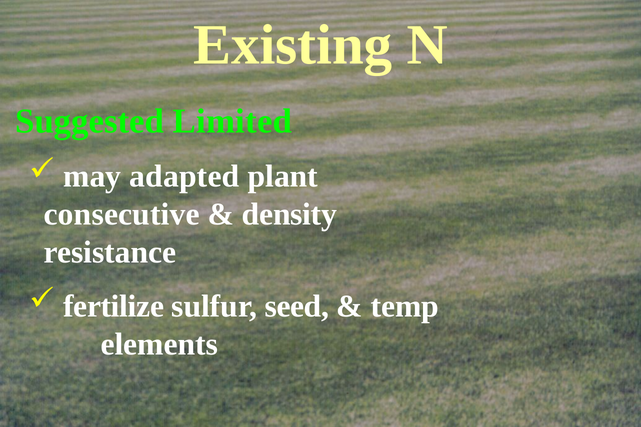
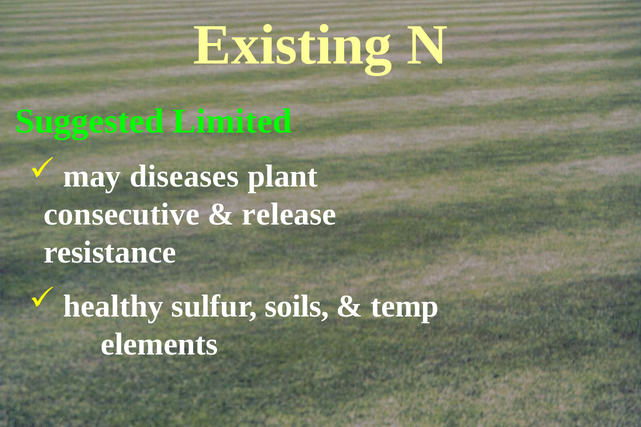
adapted: adapted -> diseases (184, 177)
density: density -> release (289, 215)
fertilize: fertilize -> healthy (113, 306)
seed: seed -> soils (297, 306)
